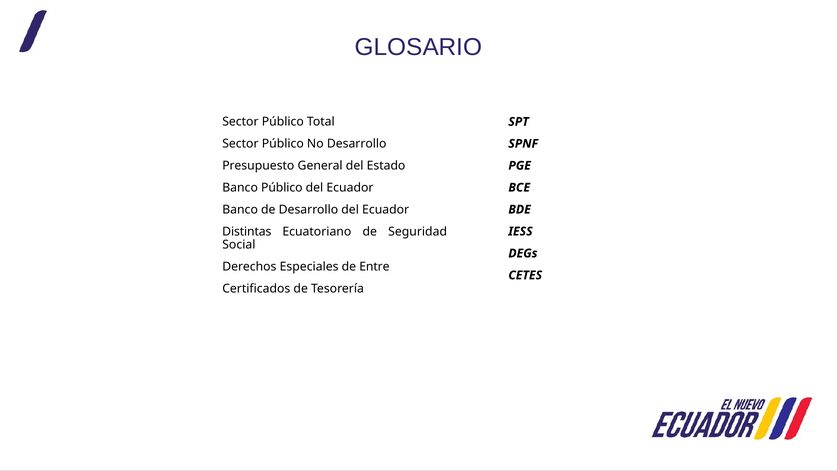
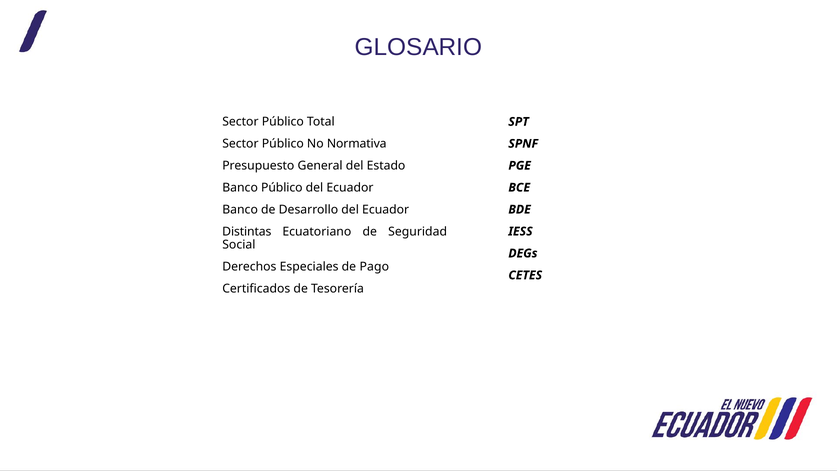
No Desarrollo: Desarrollo -> Normativa (357, 144)
Entre: Entre -> Pago (374, 266)
